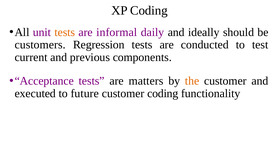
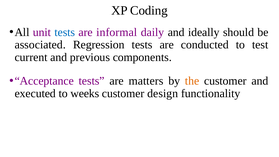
tests colour: orange -> blue (65, 32)
customers: customers -> associated (40, 45)
future: future -> weeks (85, 93)
customer coding: coding -> design (163, 93)
